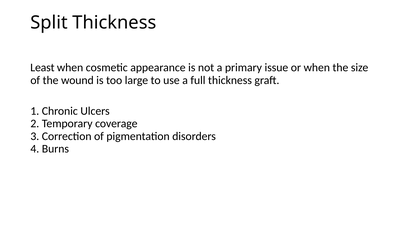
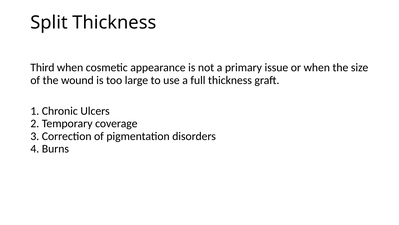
Least: Least -> Third (42, 67)
